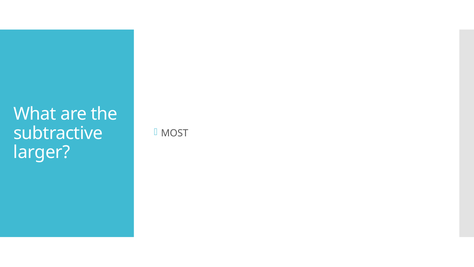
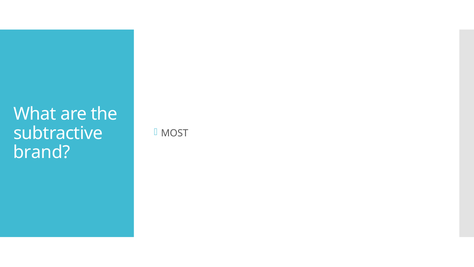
larger: larger -> brand (42, 152)
